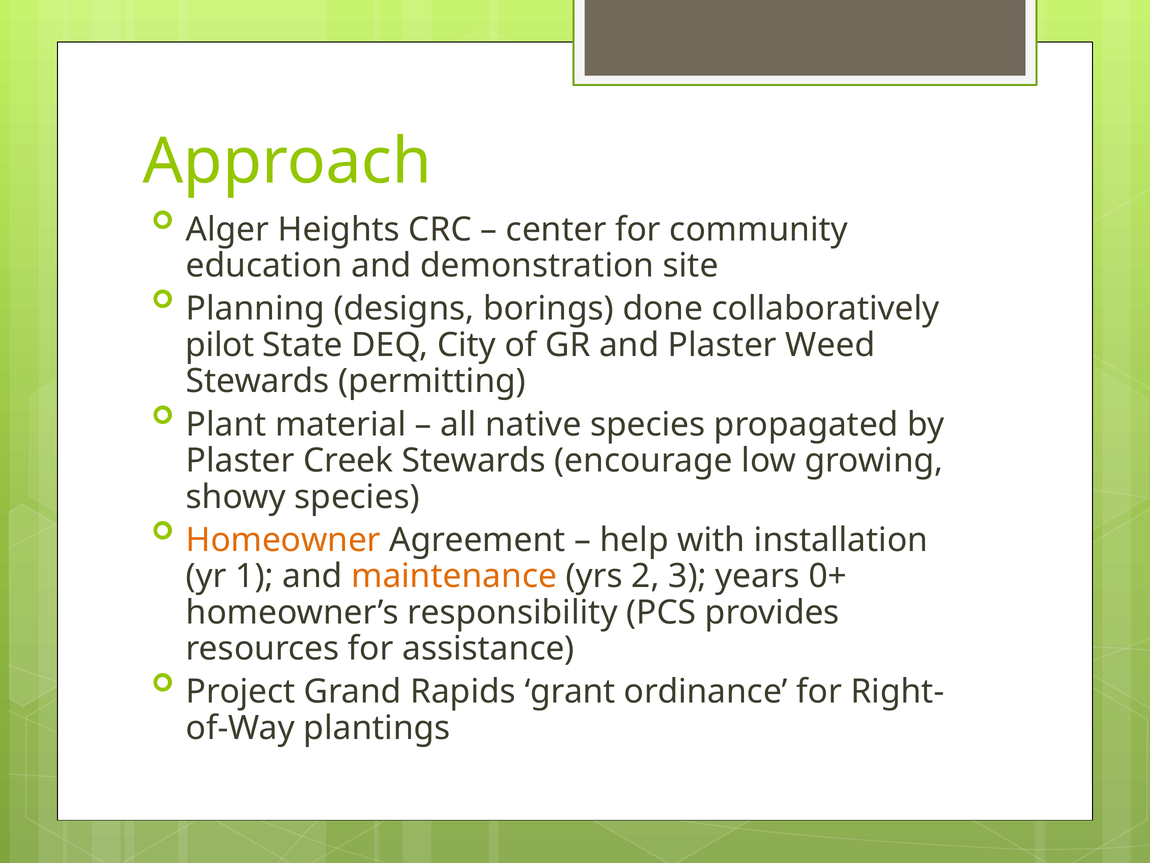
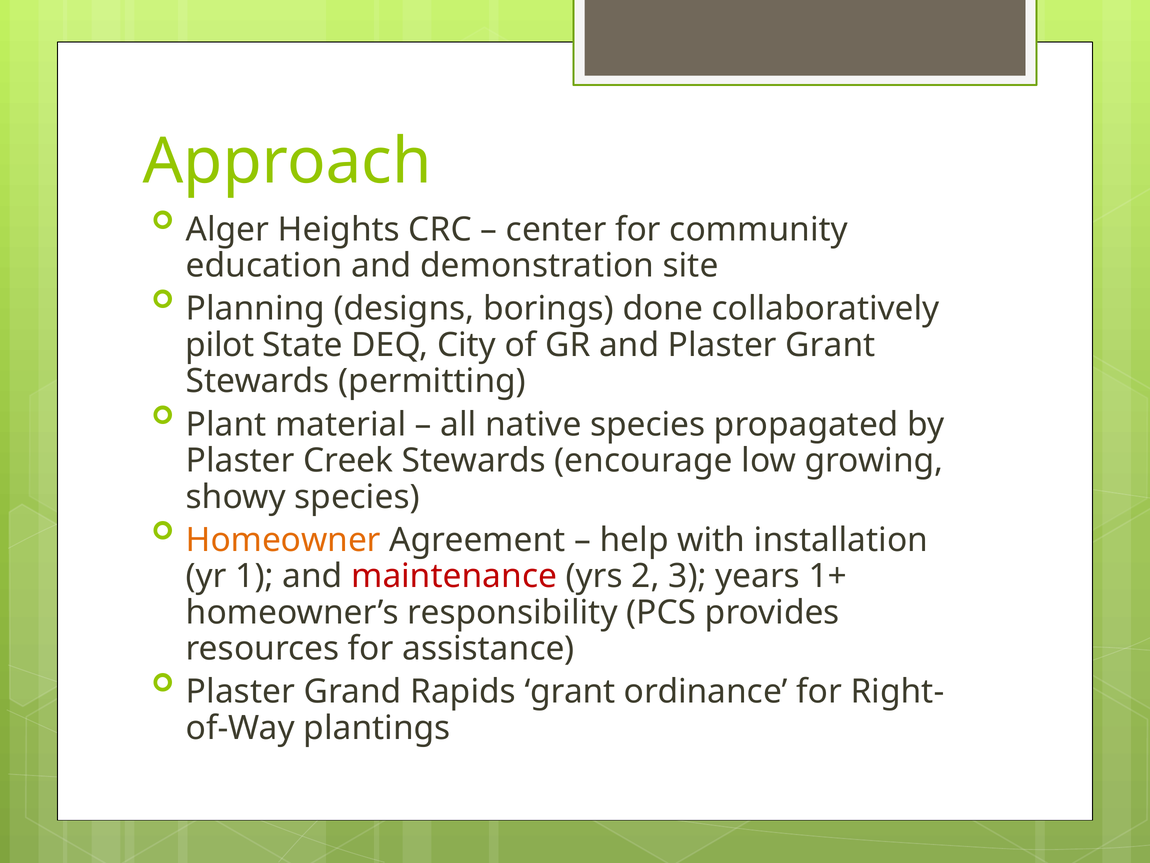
Plaster Weed: Weed -> Grant (830, 345)
maintenance colour: orange -> red (454, 576)
0+: 0+ -> 1+ (828, 576)
Project: Project -> Plaster (241, 692)
